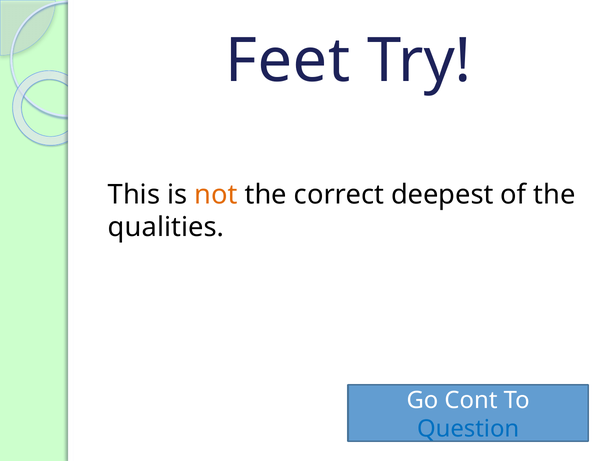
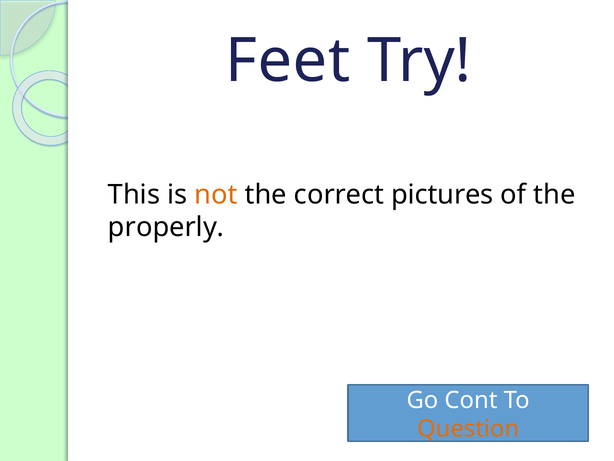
deepest: deepest -> pictures (442, 194)
qualities: qualities -> properly (166, 227)
Question colour: blue -> orange (468, 429)
